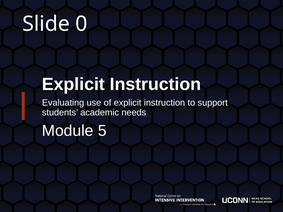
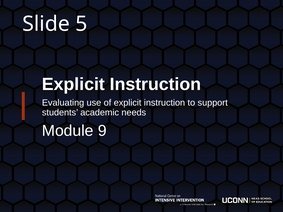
0: 0 -> 5 (81, 24)
5: 5 -> 9 (102, 131)
